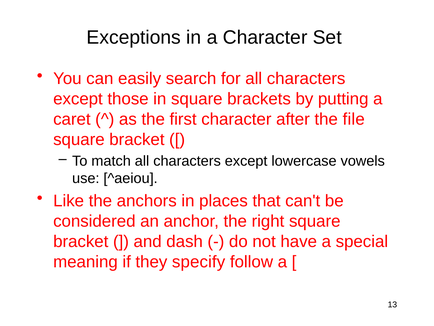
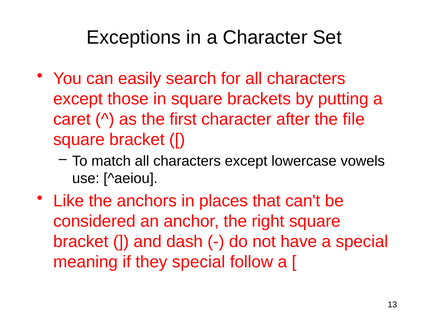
they specify: specify -> special (199, 261)
